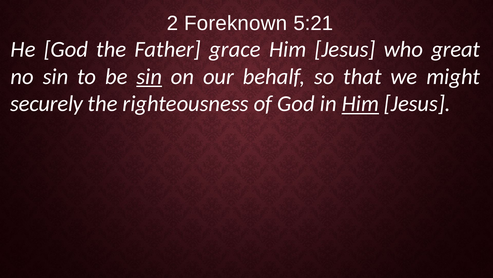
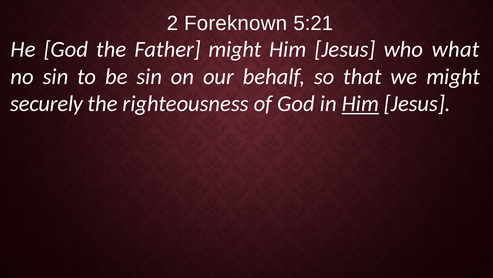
Father grace: grace -> might (235, 49)
great: great -> what (456, 49)
sin underline: present -> none (149, 76)
